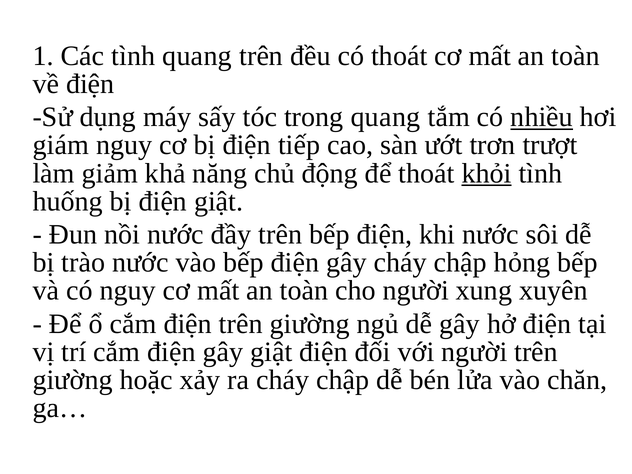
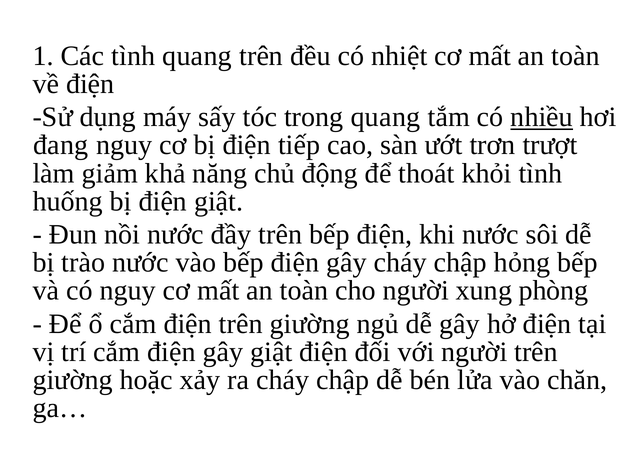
có thoát: thoát -> nhiệt (399, 56)
giám: giám -> đang (61, 145)
khỏi underline: present -> none (487, 173)
xuyên: xuyên -> phòng (554, 291)
